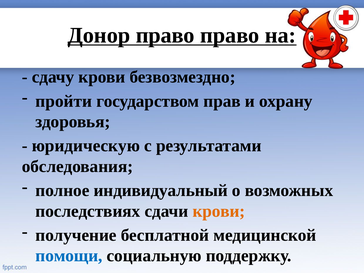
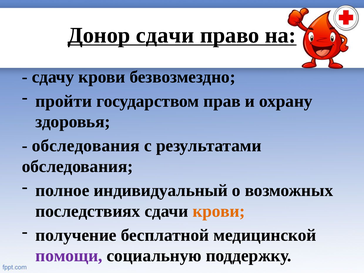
Донор право: право -> сдачи (165, 35)
юридическую: юридическую -> обследования (86, 146)
помощи colour: blue -> purple (69, 256)
